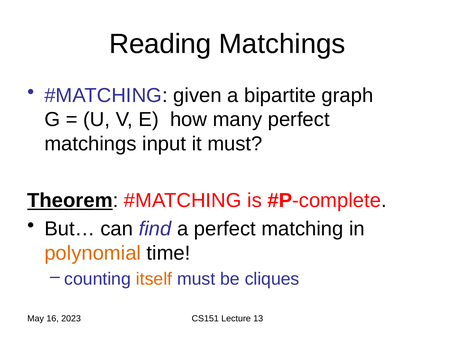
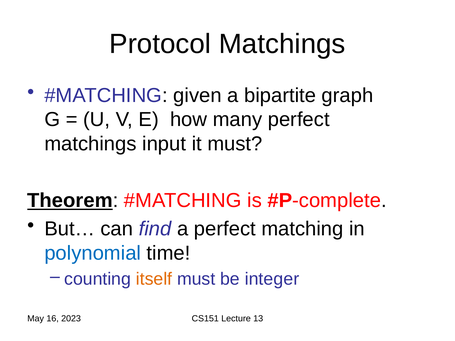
Reading: Reading -> Protocol (160, 44)
polynomial colour: orange -> blue (93, 253)
cliques: cliques -> integer (272, 279)
